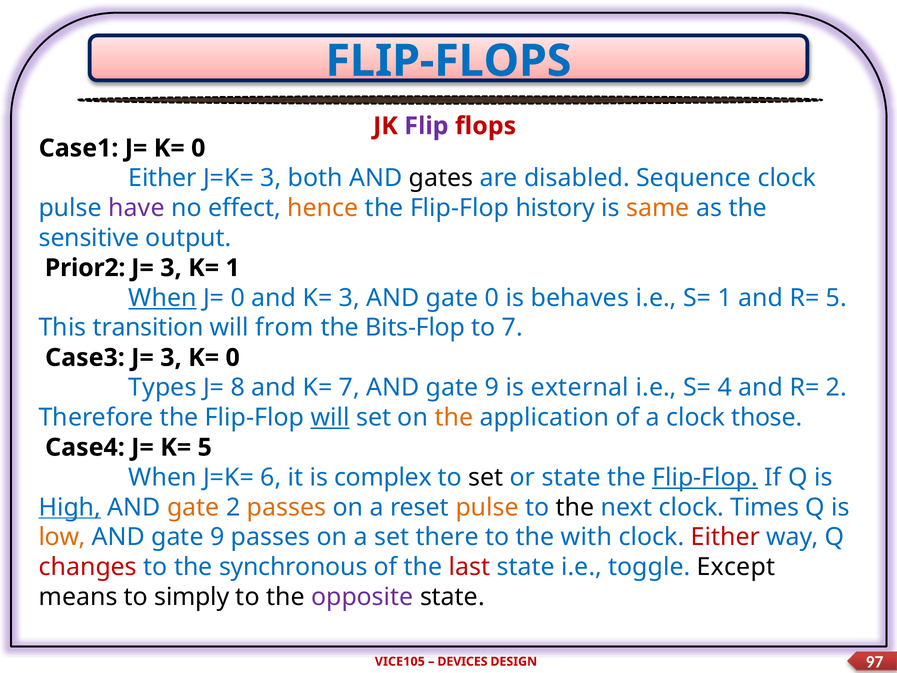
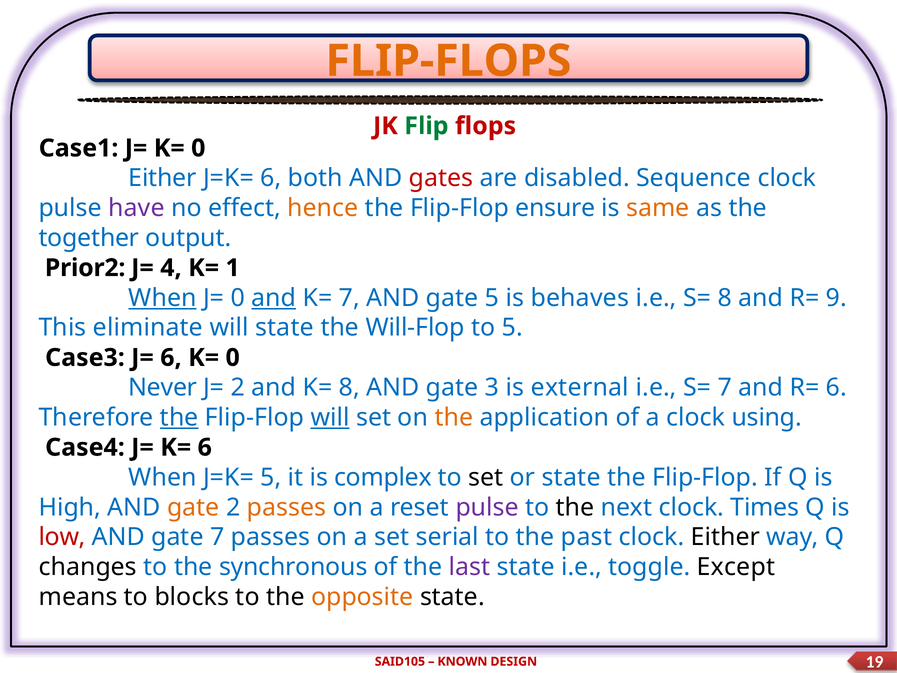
FLIP-FLOPS colour: blue -> orange (448, 61)
Flip colour: purple -> green (426, 126)
J=K= 3: 3 -> 6 (271, 178)
gates colour: black -> red (441, 178)
history: history -> ensure (555, 208)
sensitive: sensitive -> together (89, 238)
3: 3 -> 4 (171, 268)
and underline: none -> present (274, 298)
K= 3: 3 -> 7 (349, 298)
gate 0: 0 -> 5 (492, 298)
S= 1: 1 -> 8 (725, 298)
R= 5: 5 -> 9 (836, 298)
transition: transition -> eliminate (148, 328)
will from: from -> state (284, 328)
Bits-Flop: Bits-Flop -> Will-Flop (415, 328)
to 7: 7 -> 5 (512, 328)
Case3 J= 3: 3 -> 6 (171, 358)
Types: Types -> Never (163, 387)
J= 8: 8 -> 2 (238, 387)
K= 7: 7 -> 8 (349, 387)
9: 9 -> 3 (492, 387)
S= 4: 4 -> 7 (725, 387)
R= 2: 2 -> 6 (836, 387)
the underline: none -> present (179, 417)
those: those -> using (767, 417)
K= 5: 5 -> 6 (205, 447)
J=K= 6: 6 -> 5 (271, 477)
Flip-Flop underline: present -> none (705, 477)
High underline: present -> none (70, 507)
pulse colour: orange -> purple (487, 507)
low colour: orange -> red (62, 537)
9: 9 -> 7 (217, 537)
there: there -> serial (447, 537)
with: with -> past (587, 537)
Either colour: red -> black (725, 537)
changes colour: red -> black (88, 567)
last colour: red -> purple (470, 567)
simply: simply -> blocks (192, 597)
opposite colour: purple -> orange (362, 597)
VICE105: VICE105 -> SAID105 (400, 661)
DEVICES: DEVICES -> KNOWN (462, 661)
97: 97 -> 19 (875, 662)
